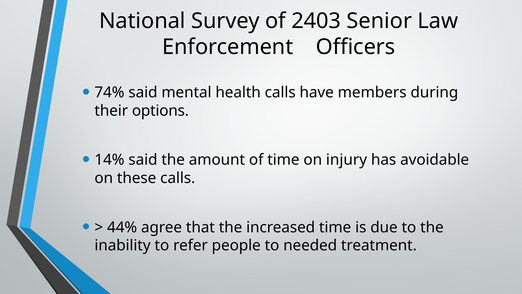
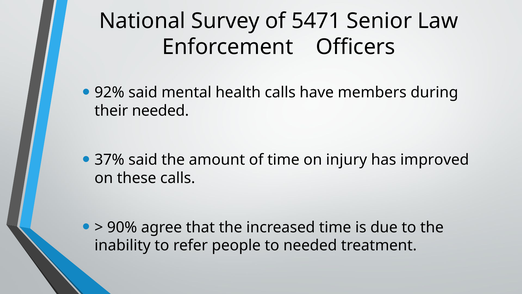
2403: 2403 -> 5471 (316, 21)
74%: 74% -> 92% (109, 92)
their options: options -> needed (160, 111)
14%: 14% -> 37% (109, 160)
avoidable: avoidable -> improved (435, 160)
44%: 44% -> 90% (122, 227)
